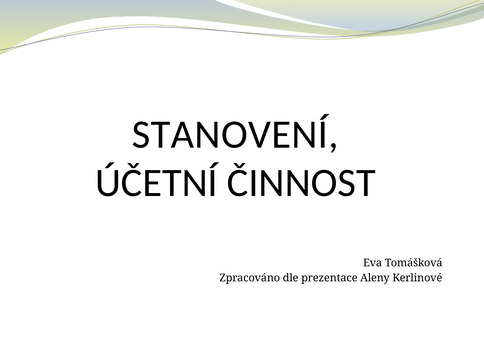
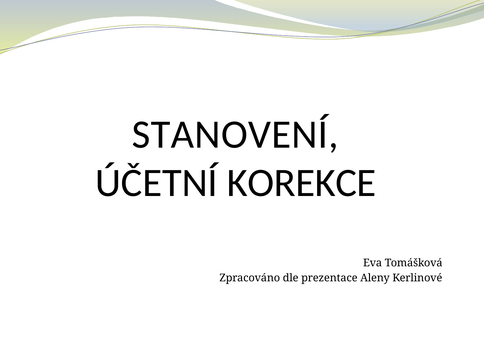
ČINNOST: ČINNOST -> KOREKCE (302, 183)
